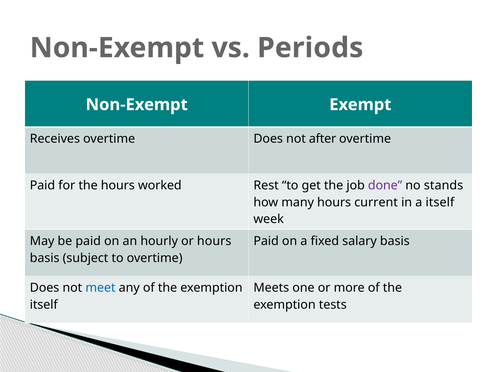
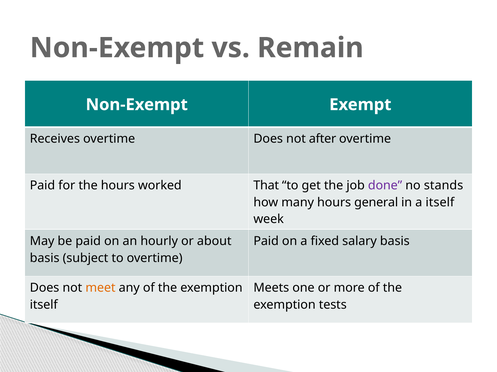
Periods: Periods -> Remain (310, 48)
Rest: Rest -> That (266, 186)
current: current -> general (376, 203)
or hours: hours -> about (214, 242)
meet colour: blue -> orange (100, 288)
